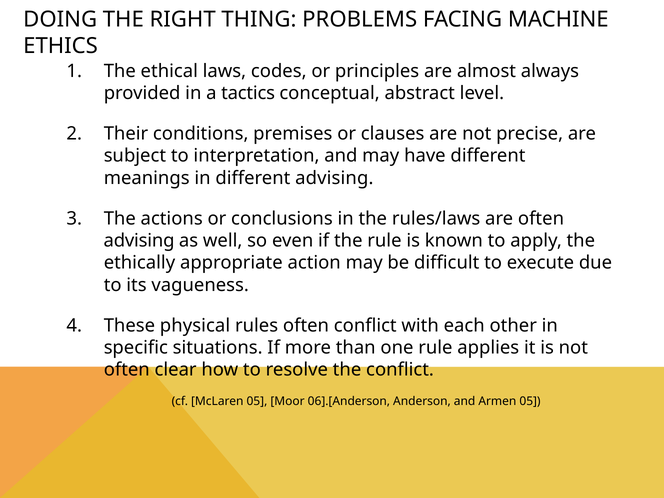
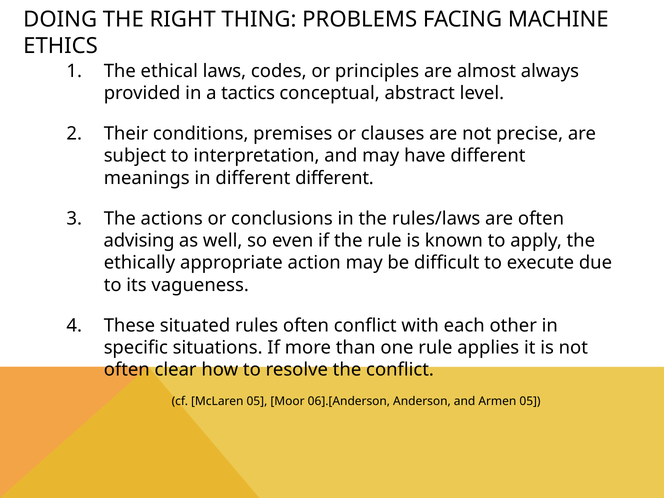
different advising: advising -> different (334, 178)
physical: physical -> situated (195, 326)
